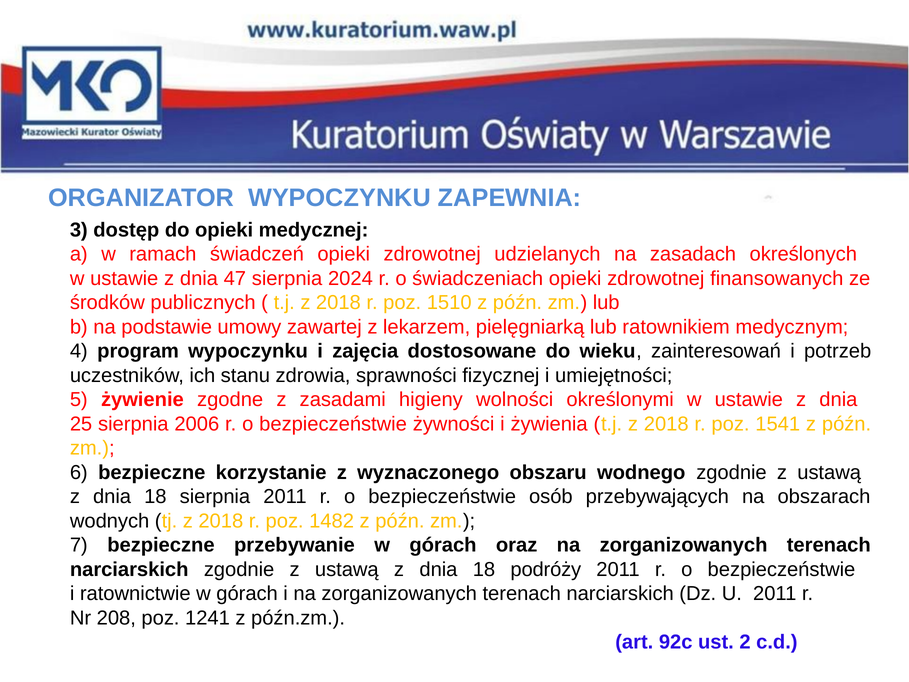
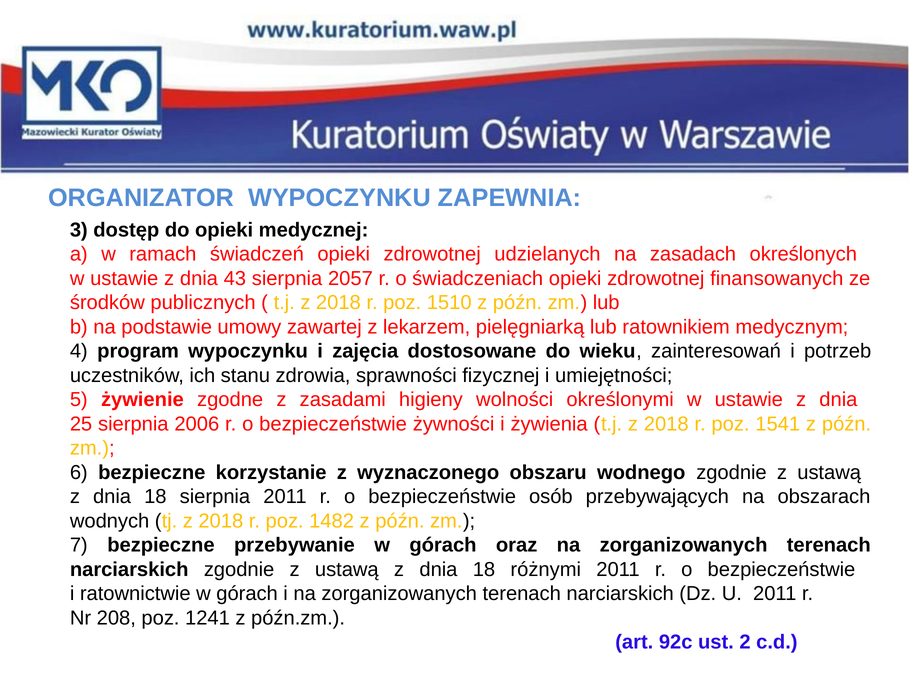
47: 47 -> 43 (235, 278)
2024: 2024 -> 2057 (350, 278)
podróży: podróży -> różnymi (546, 569)
